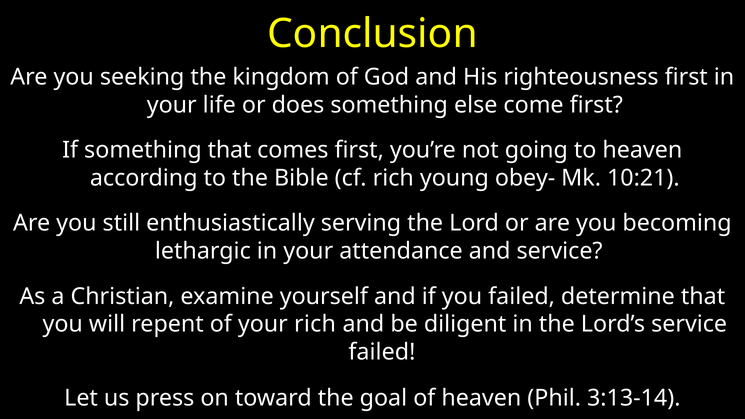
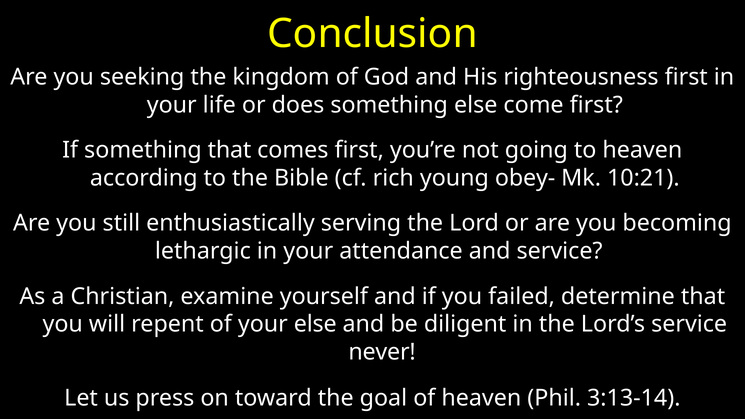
your rich: rich -> else (315, 324)
failed: failed -> never (382, 352)
